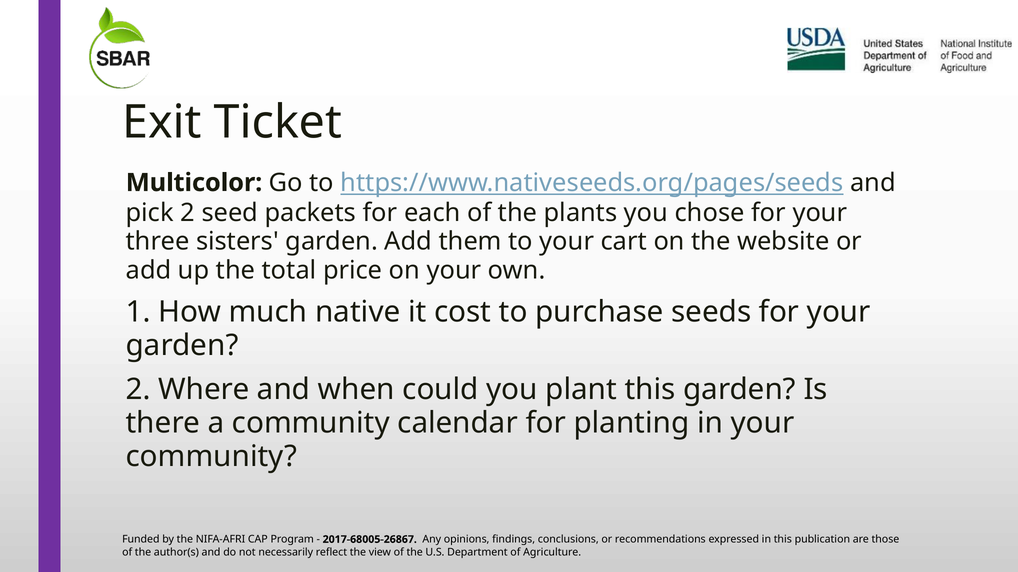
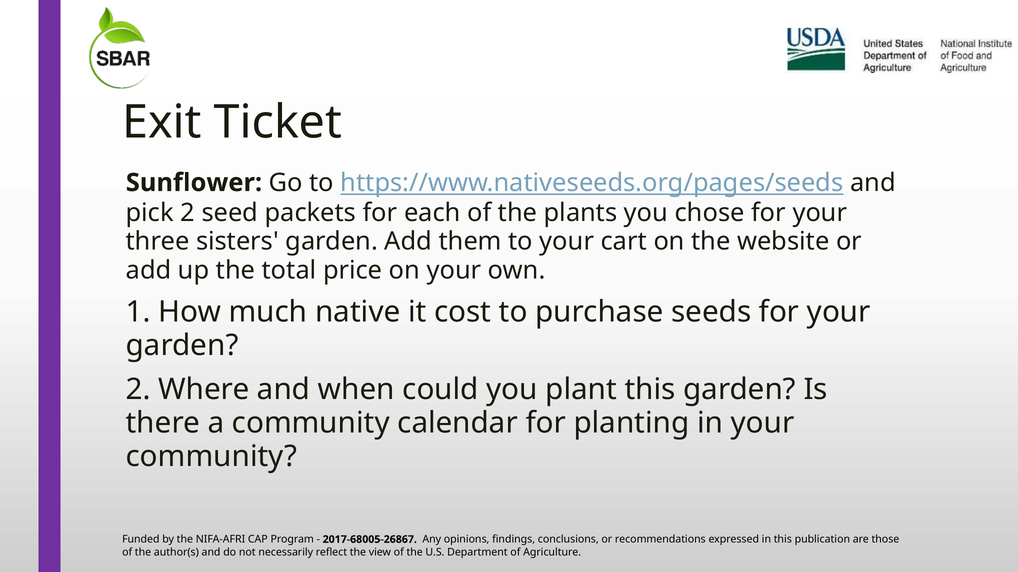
Multicolor: Multicolor -> Sunflower (194, 183)
